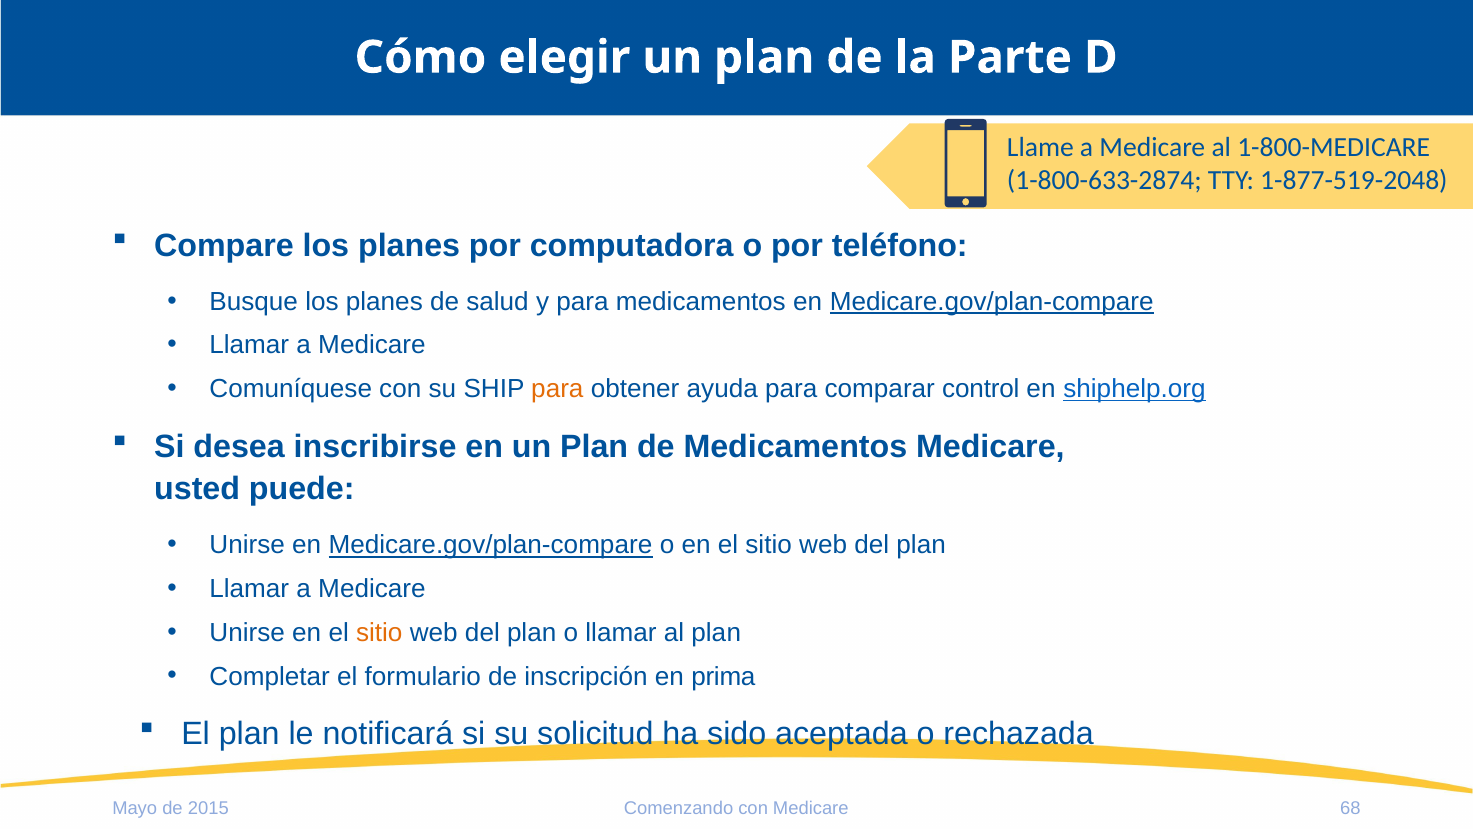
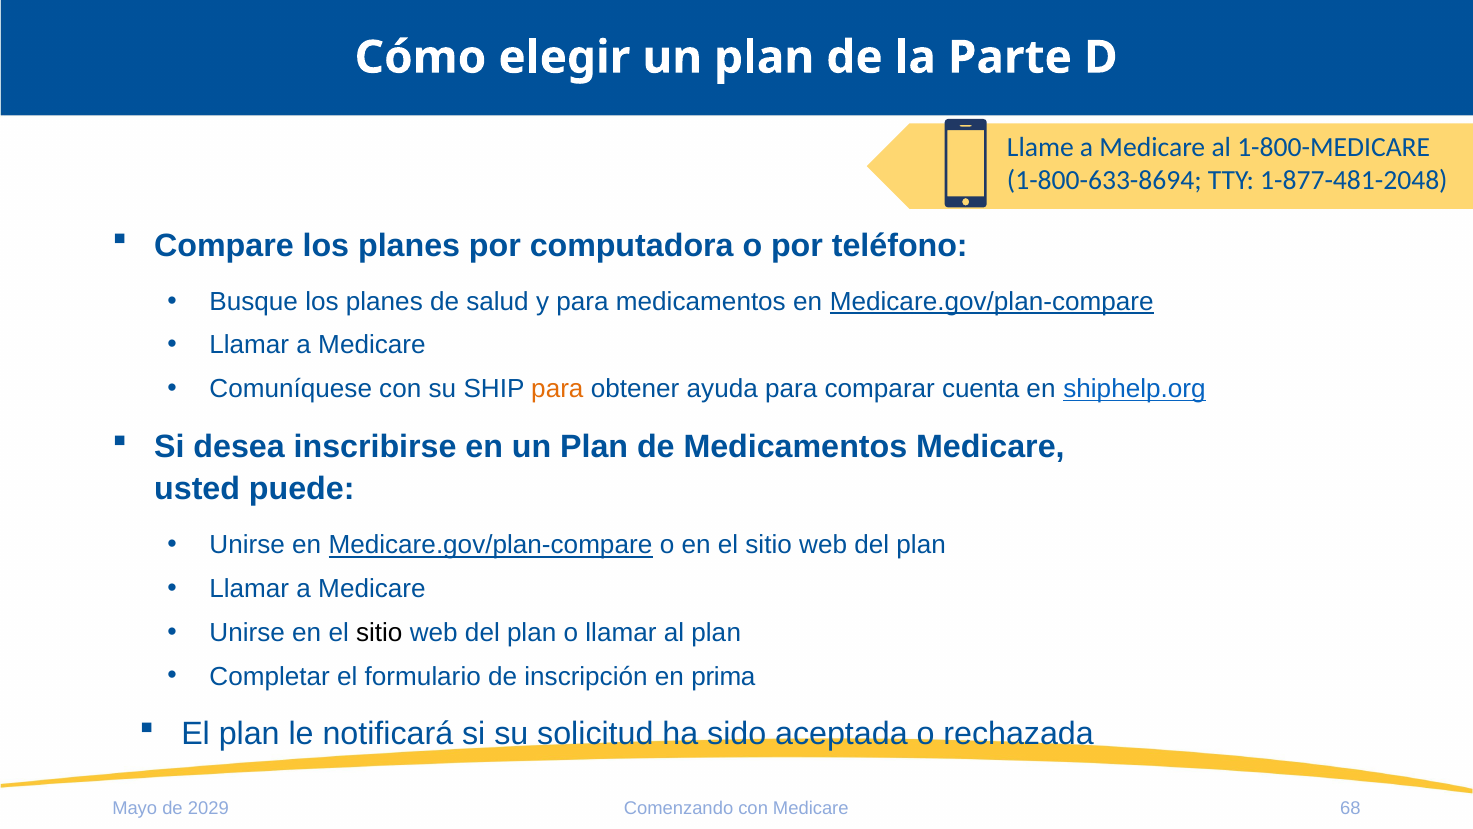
1-800-633-2874: 1-800-633-2874 -> 1-800-633-8694 (1104, 180)
1-877-519-2048: 1-877-519-2048 -> 1-877-481-2048 (1354, 180)
control: control -> cuenta (981, 389)
sitio colour: orange -> black (379, 632)
2015: 2015 -> 2029 (208, 808)
